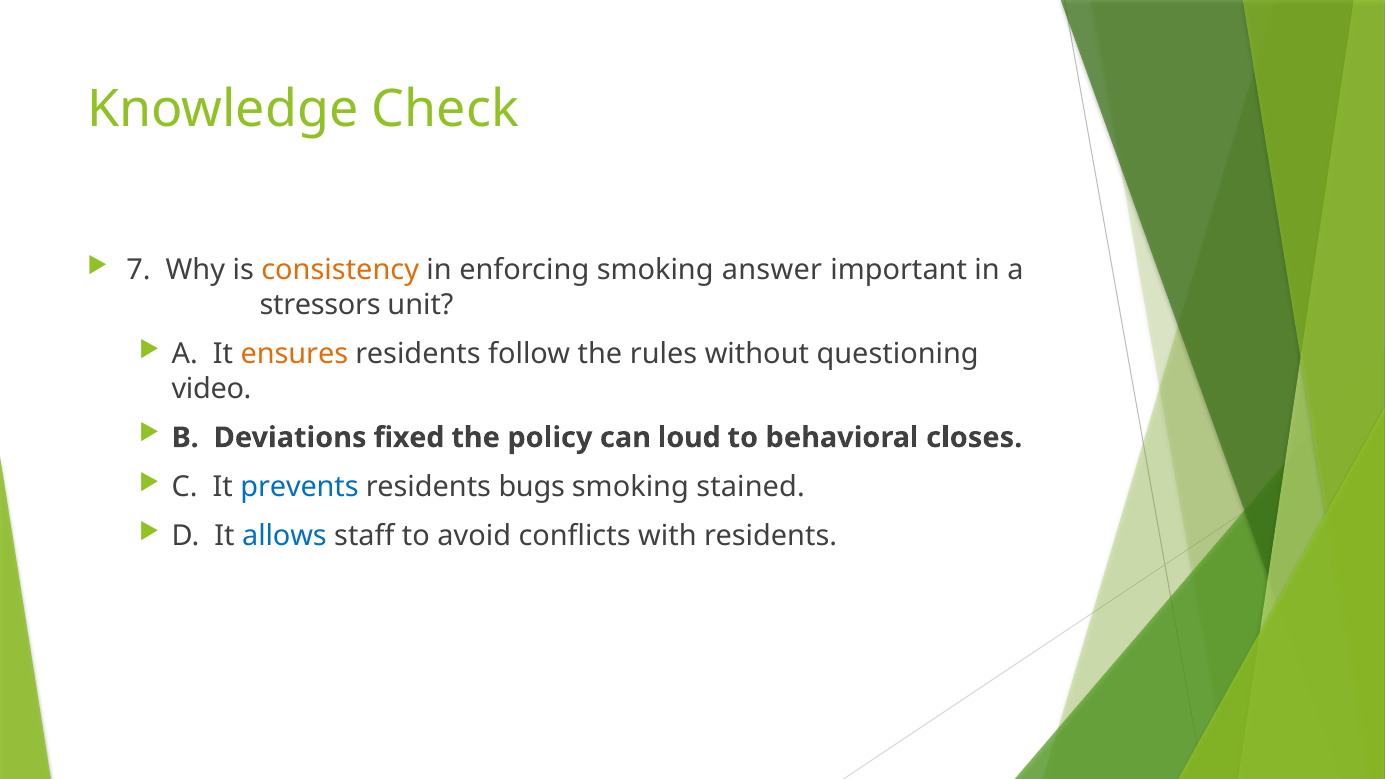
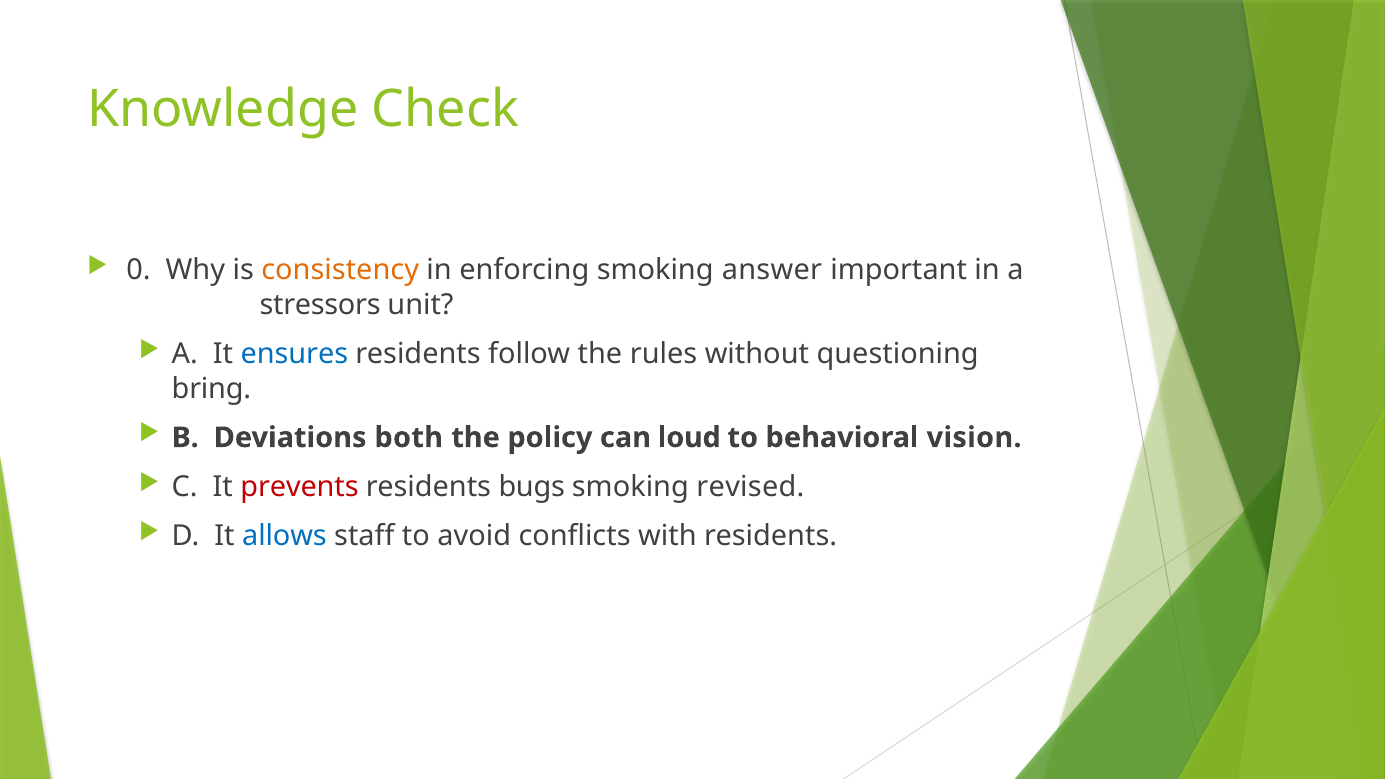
7: 7 -> 0 (138, 270)
ensures colour: orange -> blue (294, 354)
video: video -> bring (211, 389)
fixed: fixed -> both (409, 438)
closes: closes -> vision (974, 438)
prevents colour: blue -> red (300, 487)
stained: stained -> revised (750, 487)
